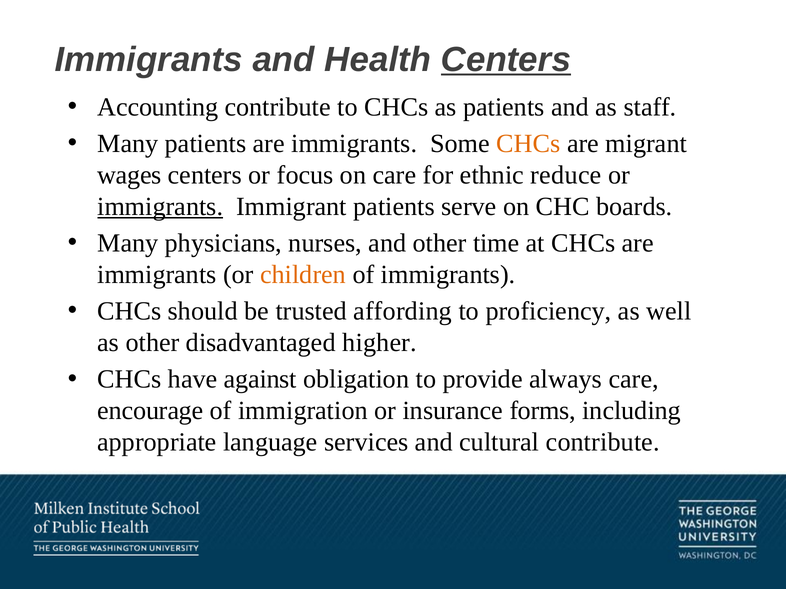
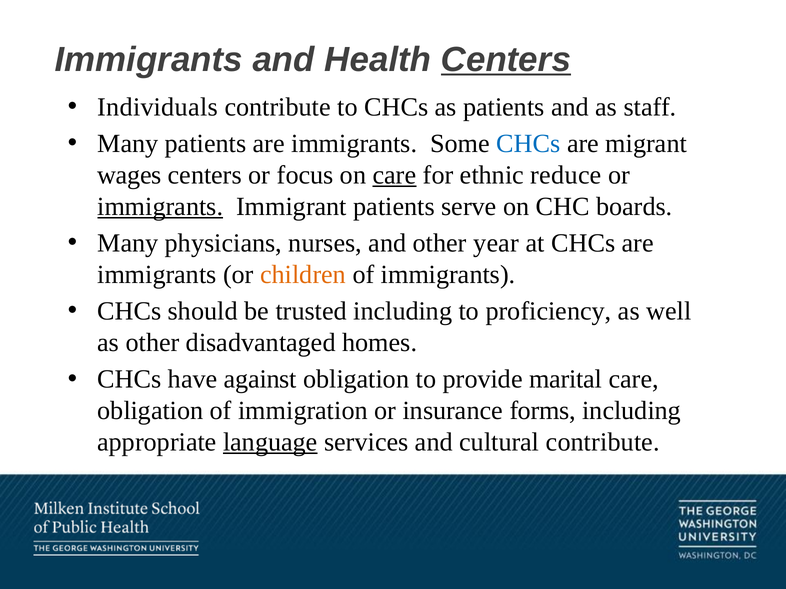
Accounting: Accounting -> Individuals (158, 107)
CHCs colour: orange -> blue (528, 144)
care underline: none -> present (395, 175)
time: time -> year (496, 243)
trusted affording: affording -> including (403, 312)
higher: higher -> homes (380, 343)
always: always -> marital (566, 380)
encourage: encourage -> obligation (150, 411)
language underline: none -> present (270, 443)
